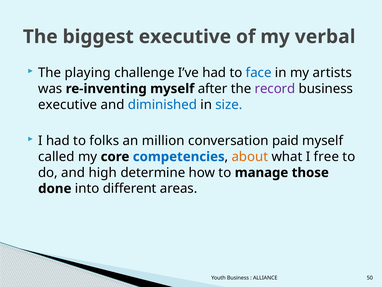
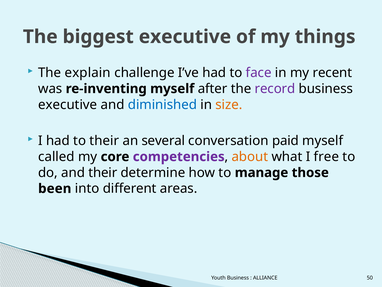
verbal: verbal -> things (325, 37)
playing: playing -> explain (88, 73)
face colour: blue -> purple (259, 73)
artists: artists -> recent (332, 73)
size colour: blue -> orange (229, 104)
to folks: folks -> their (104, 141)
million: million -> several (163, 141)
competencies colour: blue -> purple (179, 156)
and high: high -> their (103, 172)
done: done -> been (55, 188)
